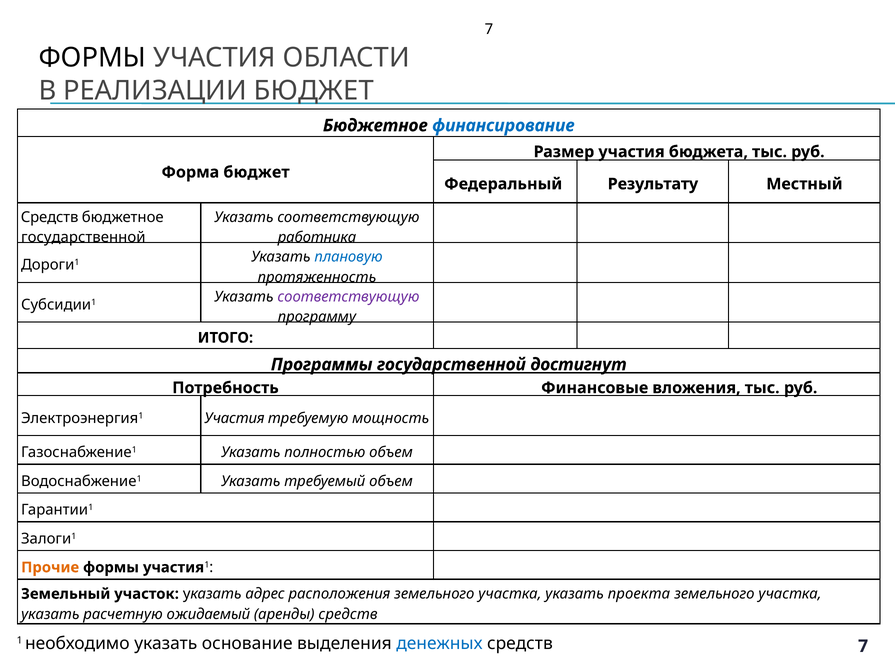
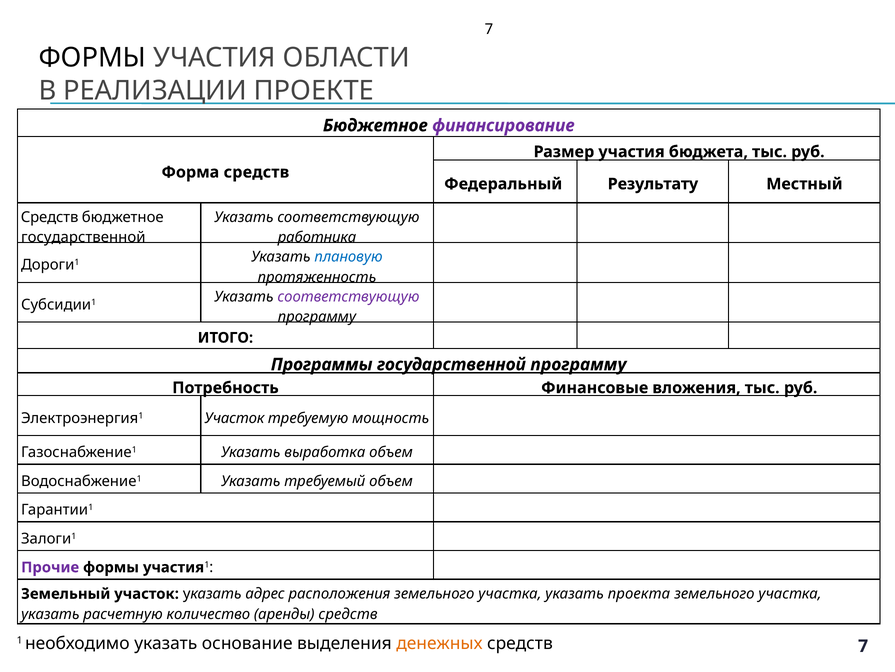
РЕАЛИЗАЦИИ БЮДЖЕТ: БЮДЖЕТ -> ПРОЕКТЕ (314, 90)
финансирование colour: blue -> purple (503, 125)
Форма бюджет: бюджет -> средств (256, 172)
государственной достигнут: достигнут -> программу (578, 364)
Электроэнергия1 Участия: Участия -> Участок (234, 418)
полностью: полностью -> выработка (325, 452)
Прочие colour: orange -> purple (50, 567)
ожидаемый: ожидаемый -> количество (208, 614)
денежных colour: blue -> orange (439, 643)
